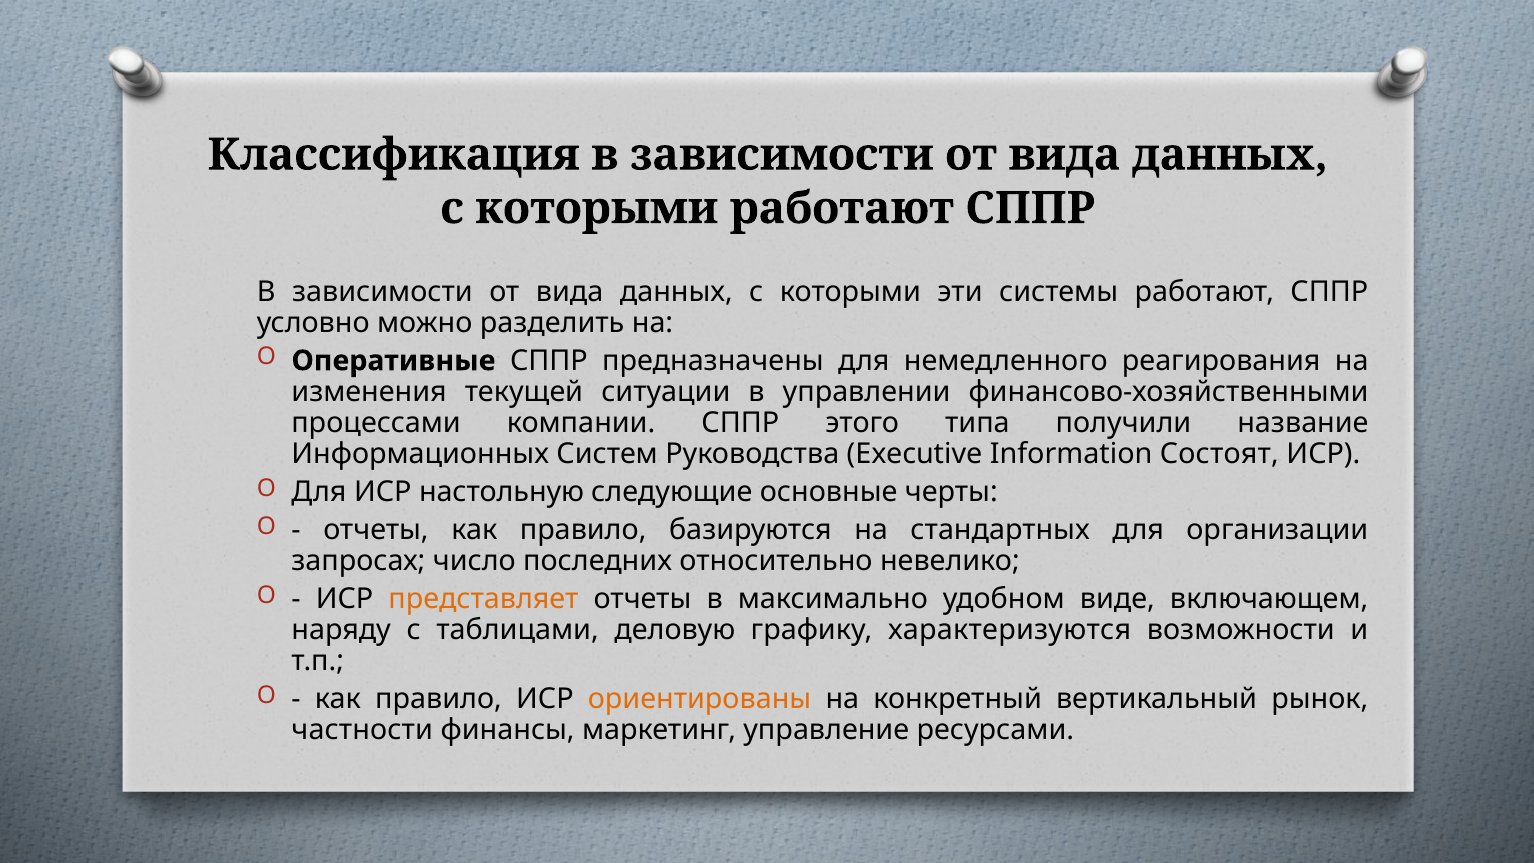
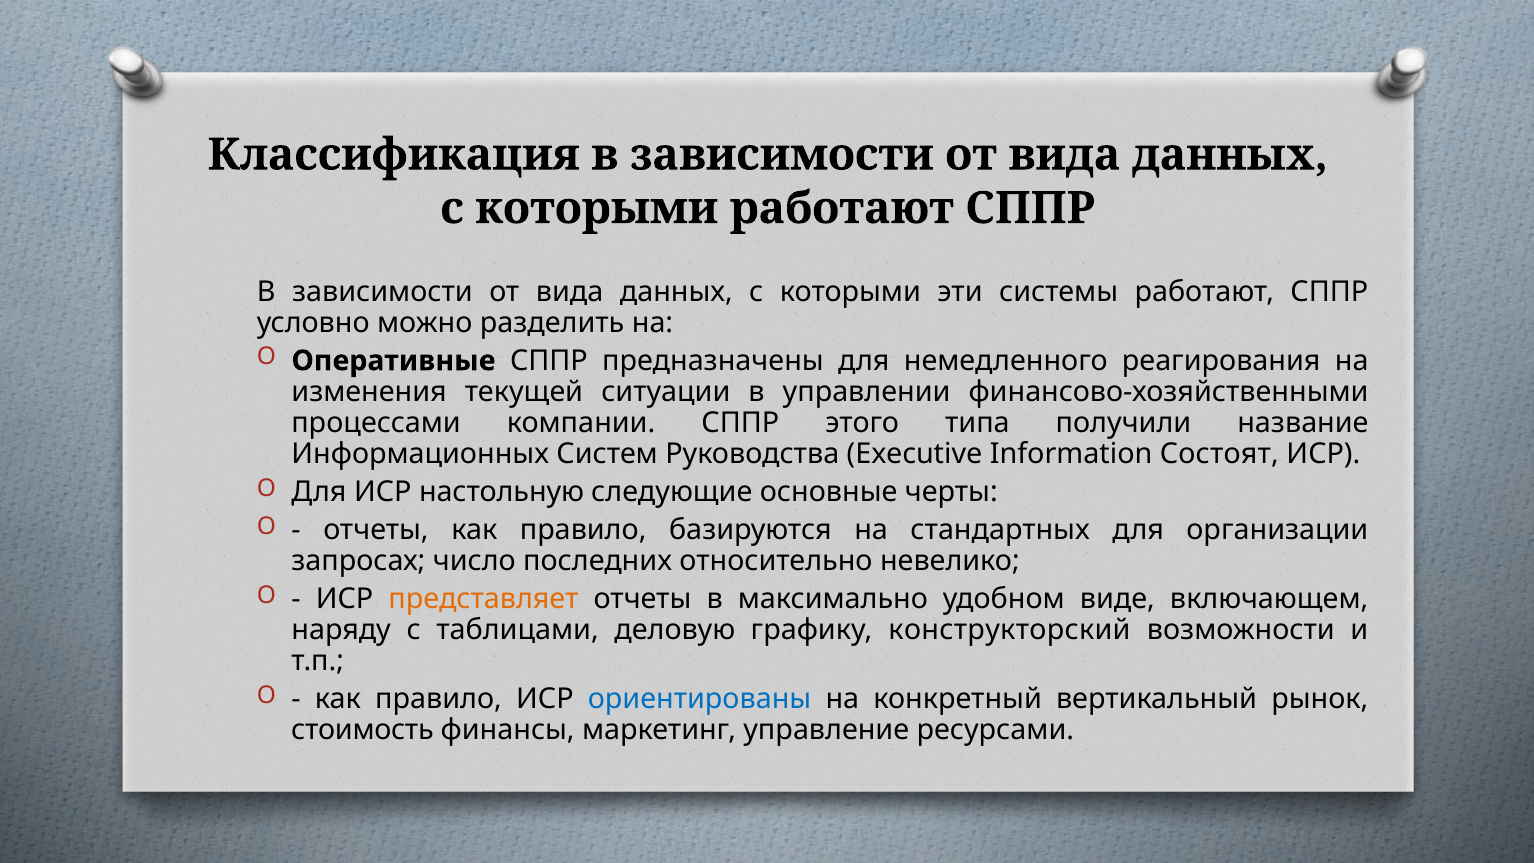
характеризуются: характеризуются -> конструкторский (1010, 630)
ориентированы colour: orange -> blue (700, 699)
частности: частности -> стоимость (362, 730)
